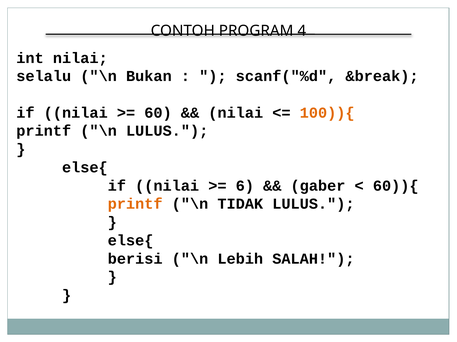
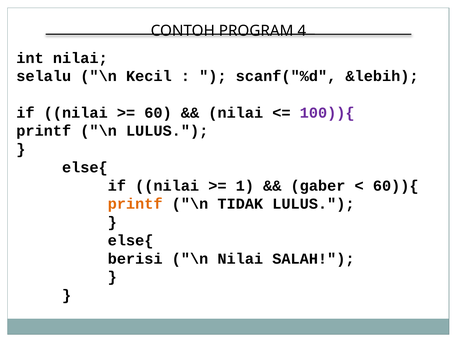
Bukan: Bukan -> Kecil (149, 76)
&break: &break -> &lebih (382, 76)
100)){ colour: orange -> purple (327, 113)
6: 6 -> 1 (245, 186)
\n Lebih: Lebih -> Nilai (240, 259)
